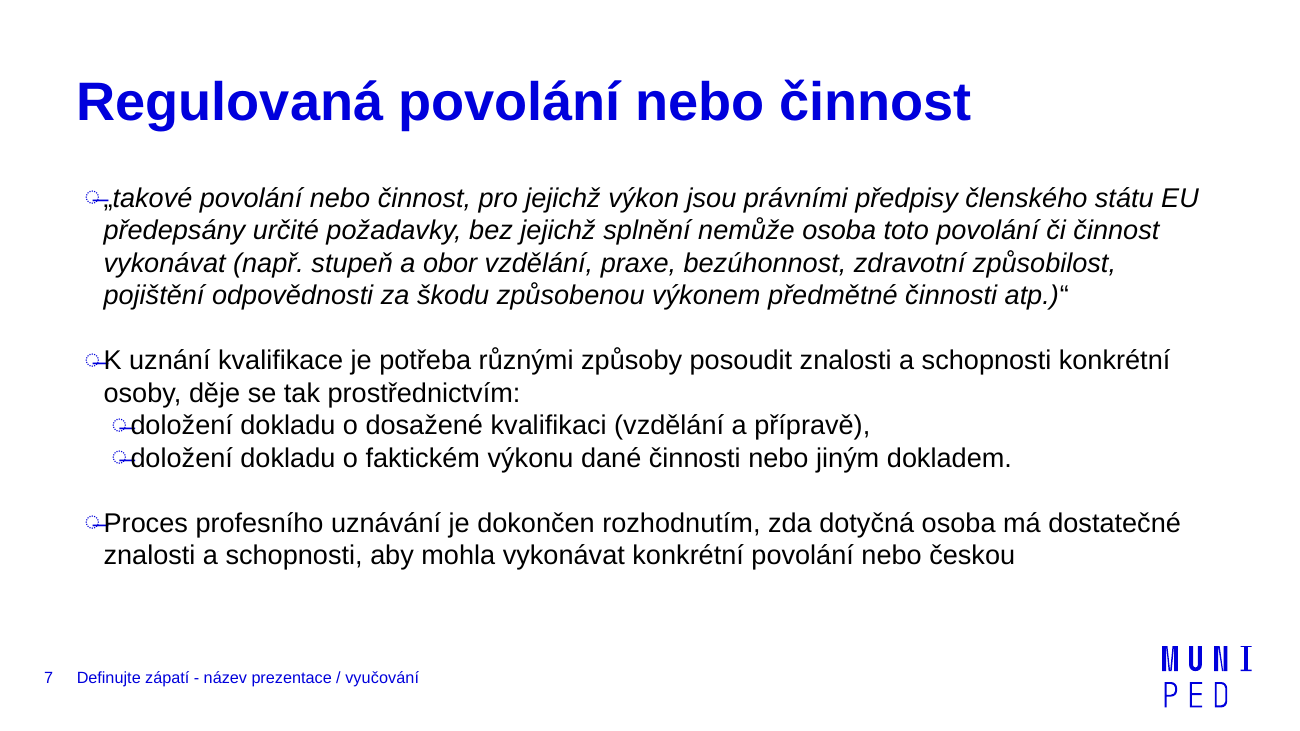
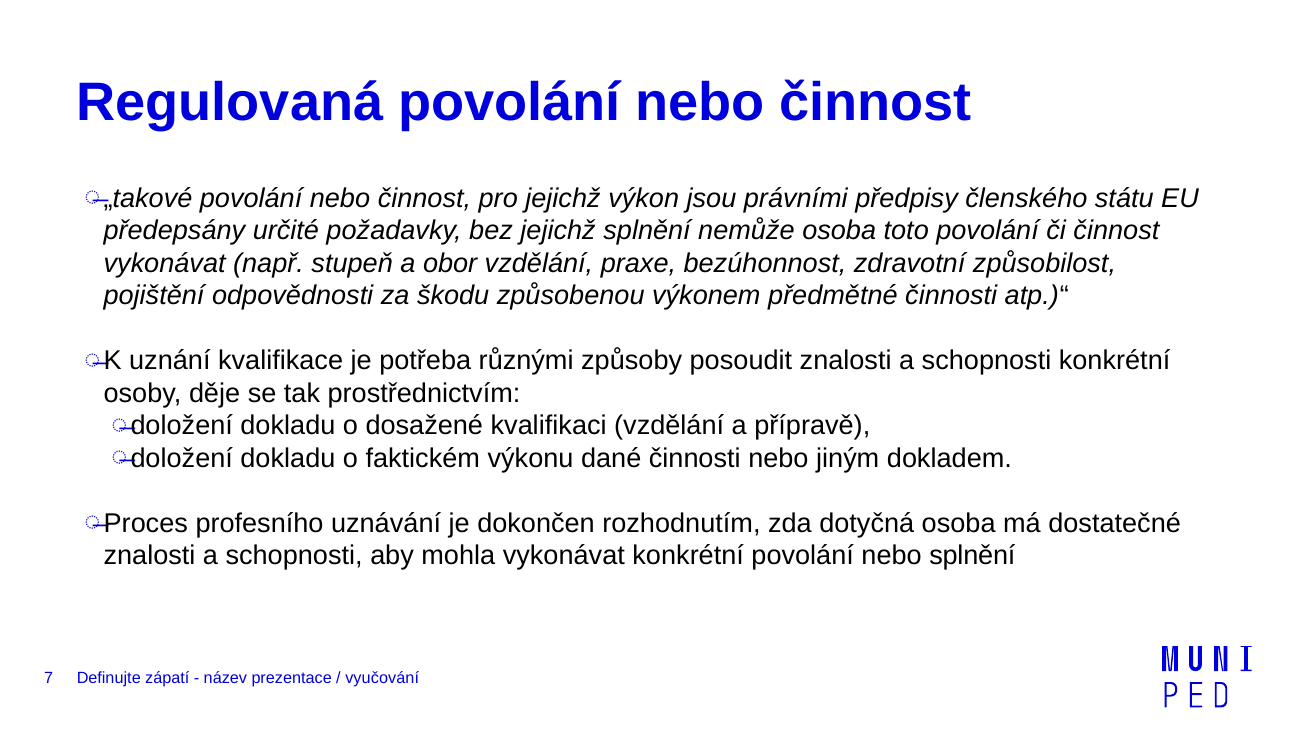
nebo českou: českou -> splnění (972, 556)
